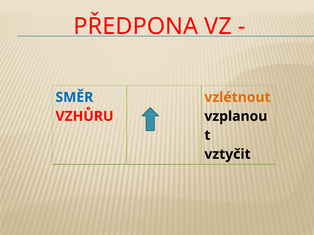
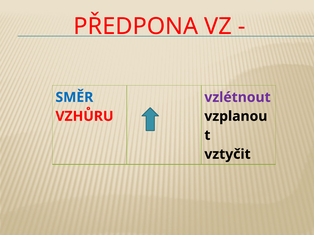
vzlétnout colour: orange -> purple (238, 97)
